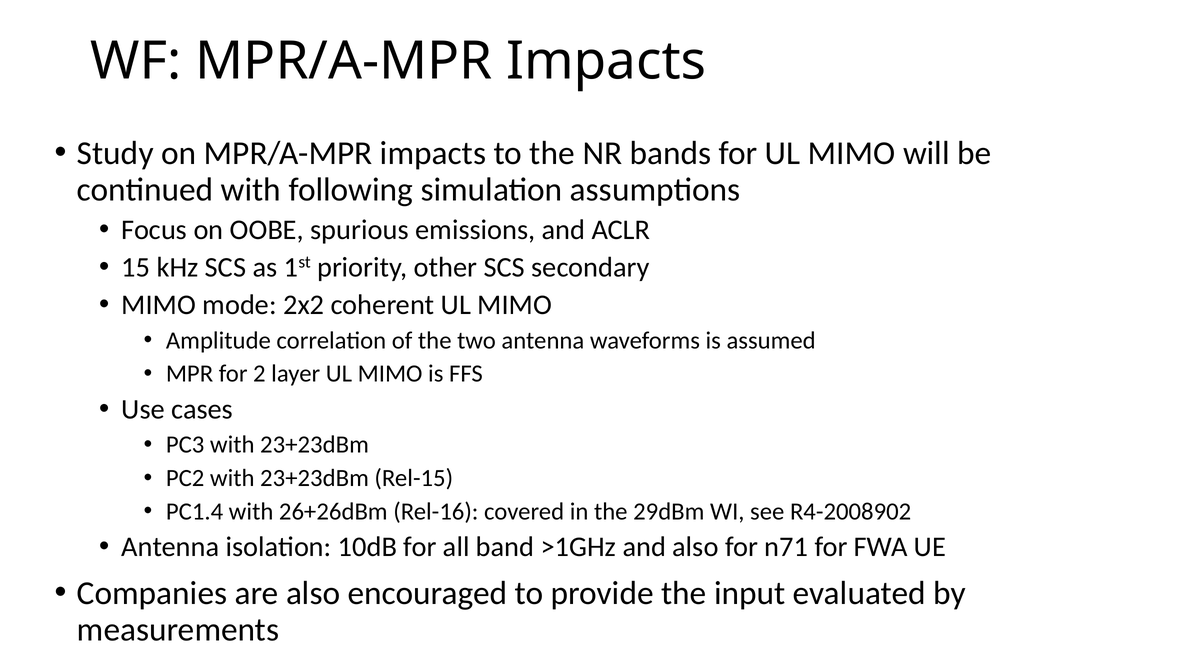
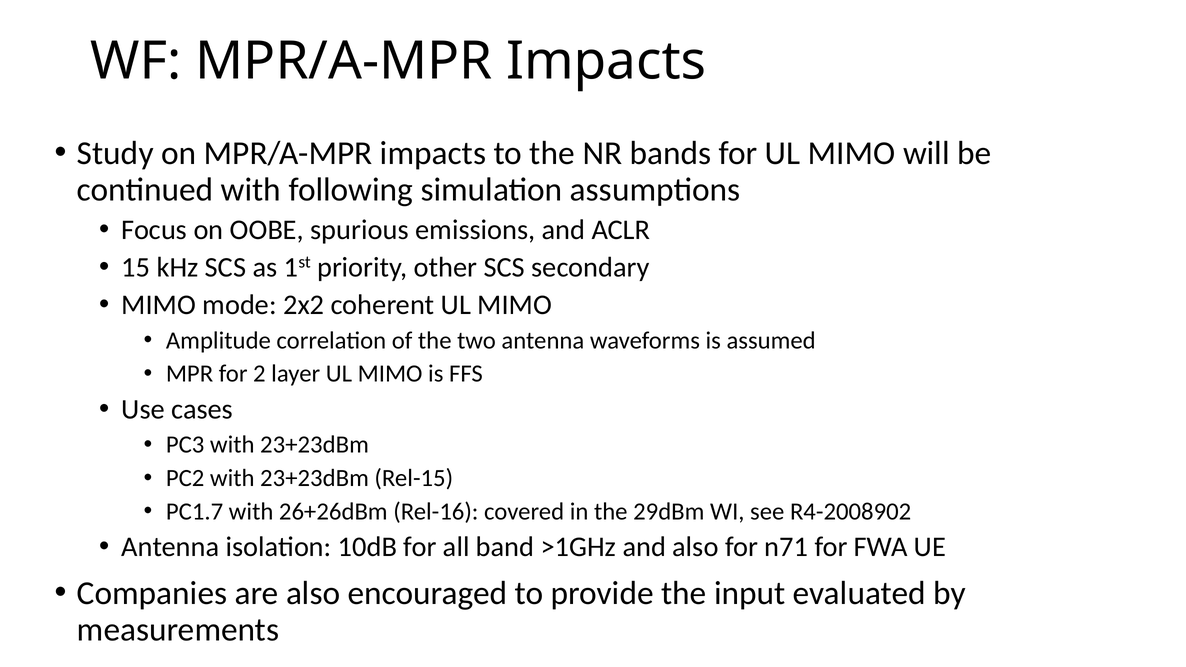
PC1.4: PC1.4 -> PC1.7 (195, 512)
